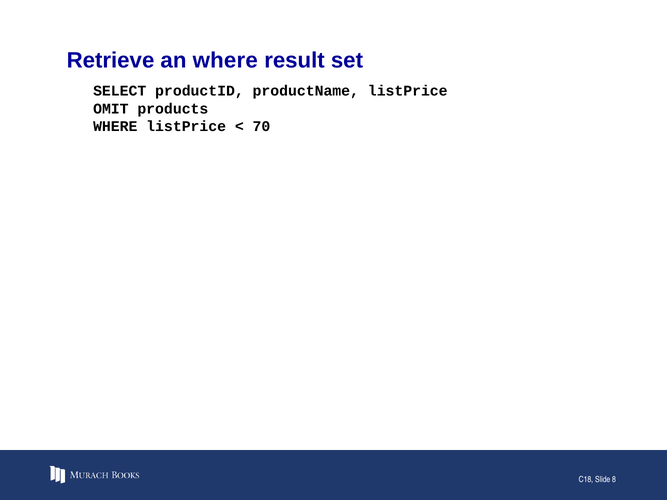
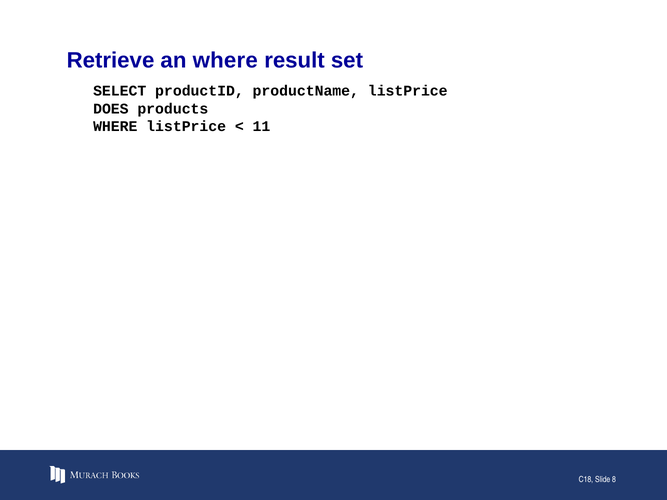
OMIT: OMIT -> DOES (111, 109)
70: 70 -> 11 (261, 127)
